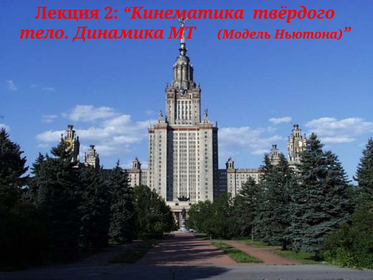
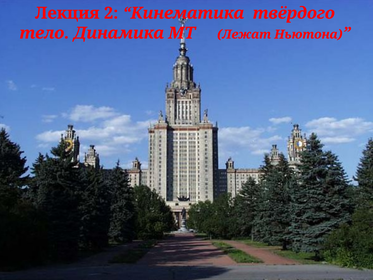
Модель: Модель -> Лежат (244, 34)
